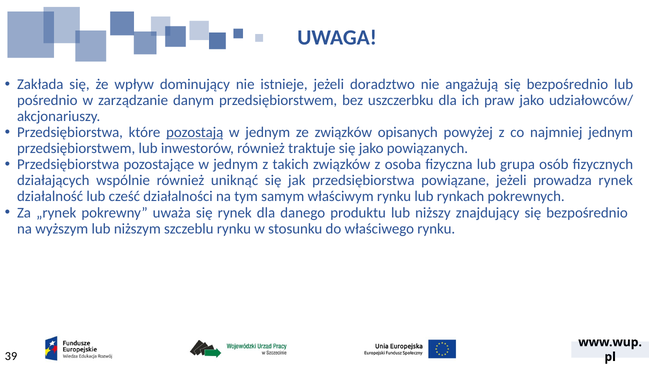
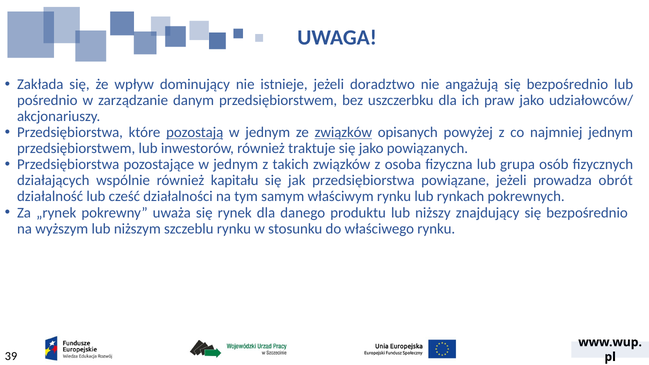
związków underline: none -> present (343, 132)
uniknąć: uniknąć -> kapitału (235, 181)
prowadza rynek: rynek -> obrót (616, 181)
